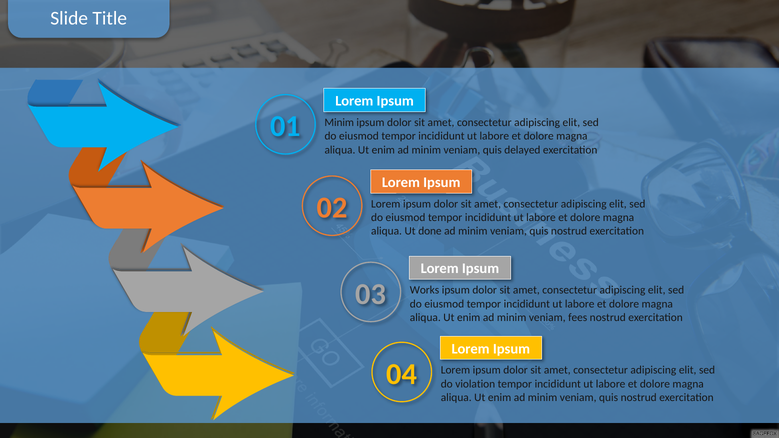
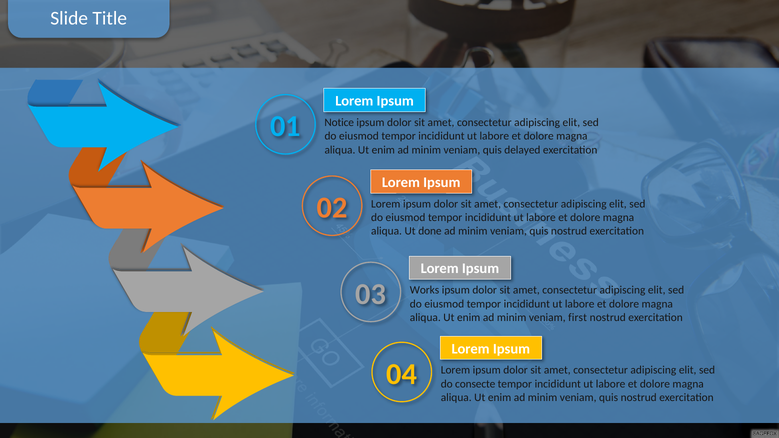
01 Minim: Minim -> Notice (339, 123)
fees: fees -> first (578, 318)
violation: violation -> consecte (475, 384)
